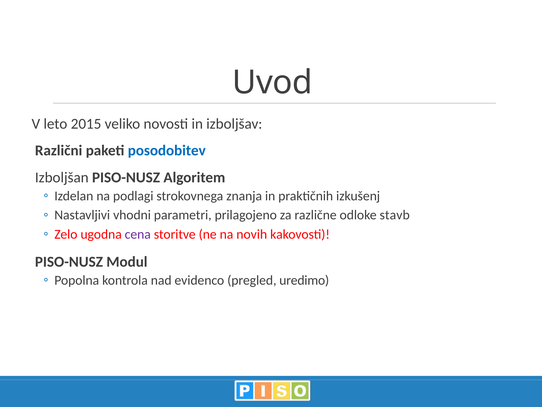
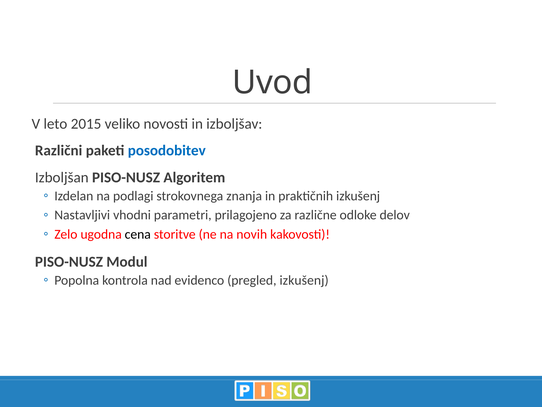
stavb: stavb -> delov (395, 215)
cena colour: purple -> black (138, 234)
pregled uredimo: uredimo -> izkušenj (304, 280)
